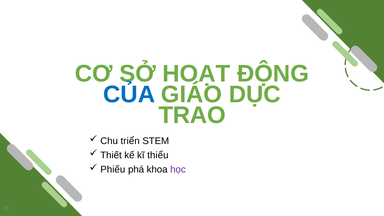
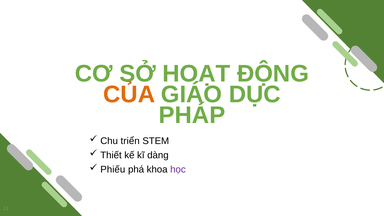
CỦA colour: blue -> orange (129, 94)
TRAO: TRAO -> PHÁP (192, 115)
thiểu: thiểu -> dàng (158, 155)
